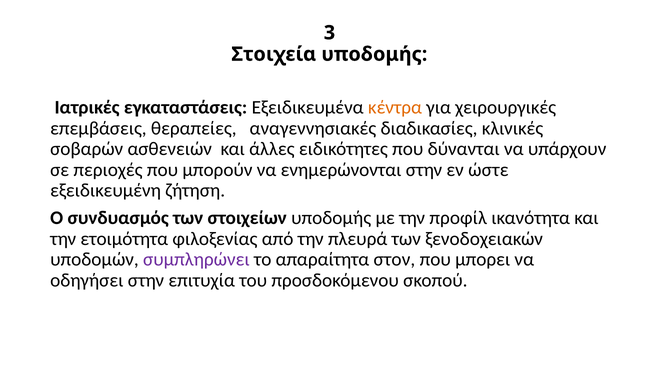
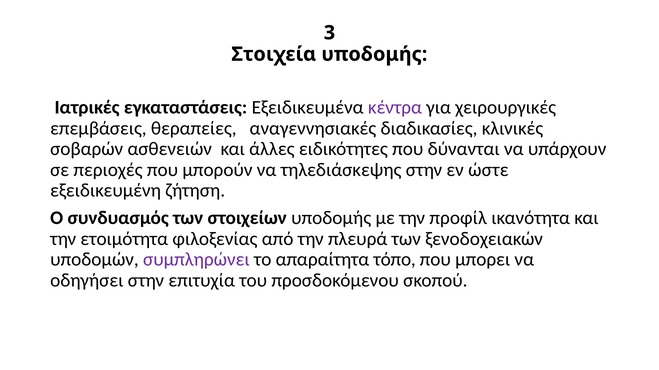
κέντρα colour: orange -> purple (395, 108)
ενημερώνονται: ενημερώνονται -> τηλεδιάσκεψης (341, 170)
στον: στον -> τόπο (395, 260)
